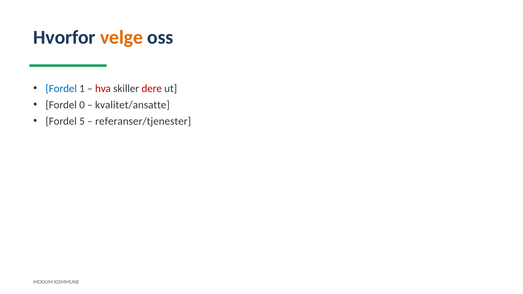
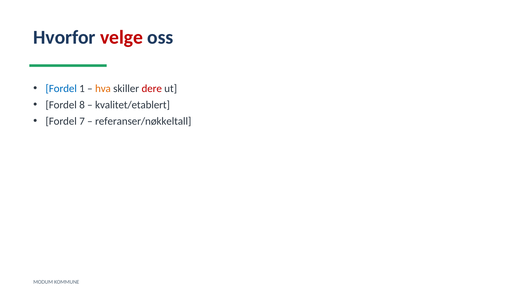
velge colour: orange -> red (121, 37)
hva colour: red -> orange (103, 89)
0: 0 -> 8 (82, 105)
kvalitet/ansatte: kvalitet/ansatte -> kvalitet/etablert (133, 105)
5: 5 -> 7 (82, 121)
referanser/tjenester: referanser/tjenester -> referanser/nøkkeltall (143, 121)
